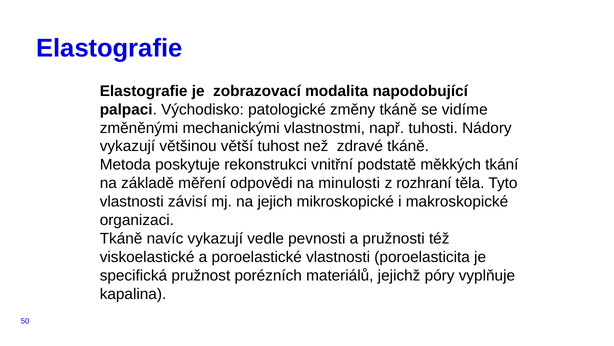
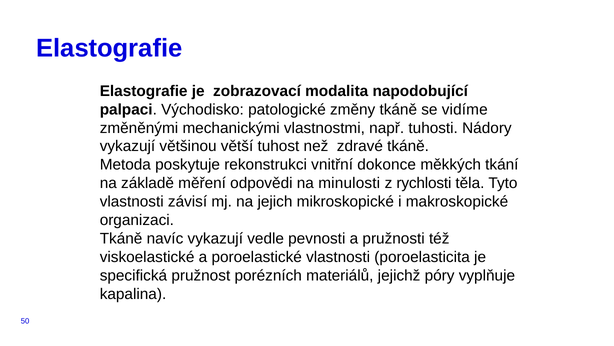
podstatě: podstatě -> dokonce (387, 165)
rozhraní: rozhraní -> rychlosti (424, 183)
